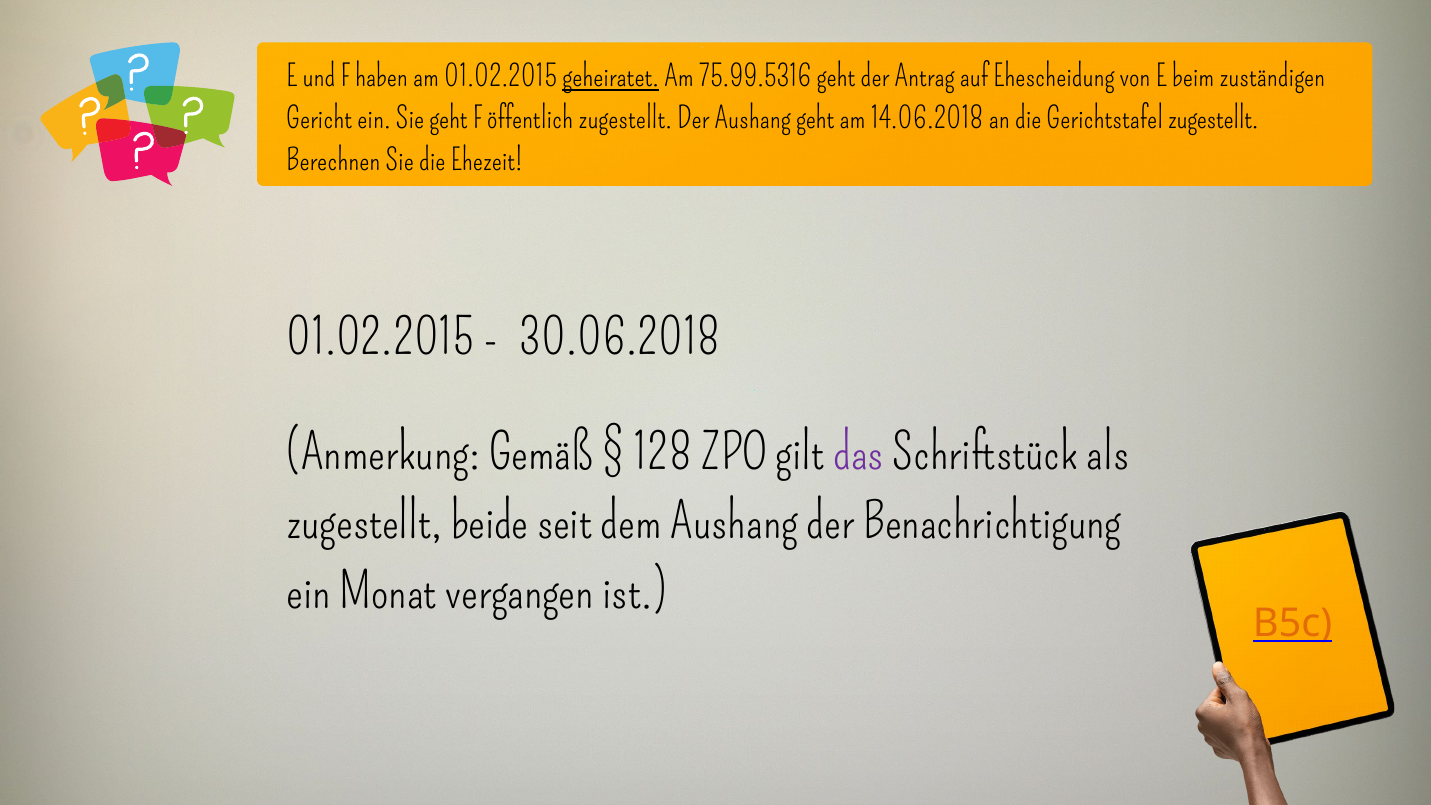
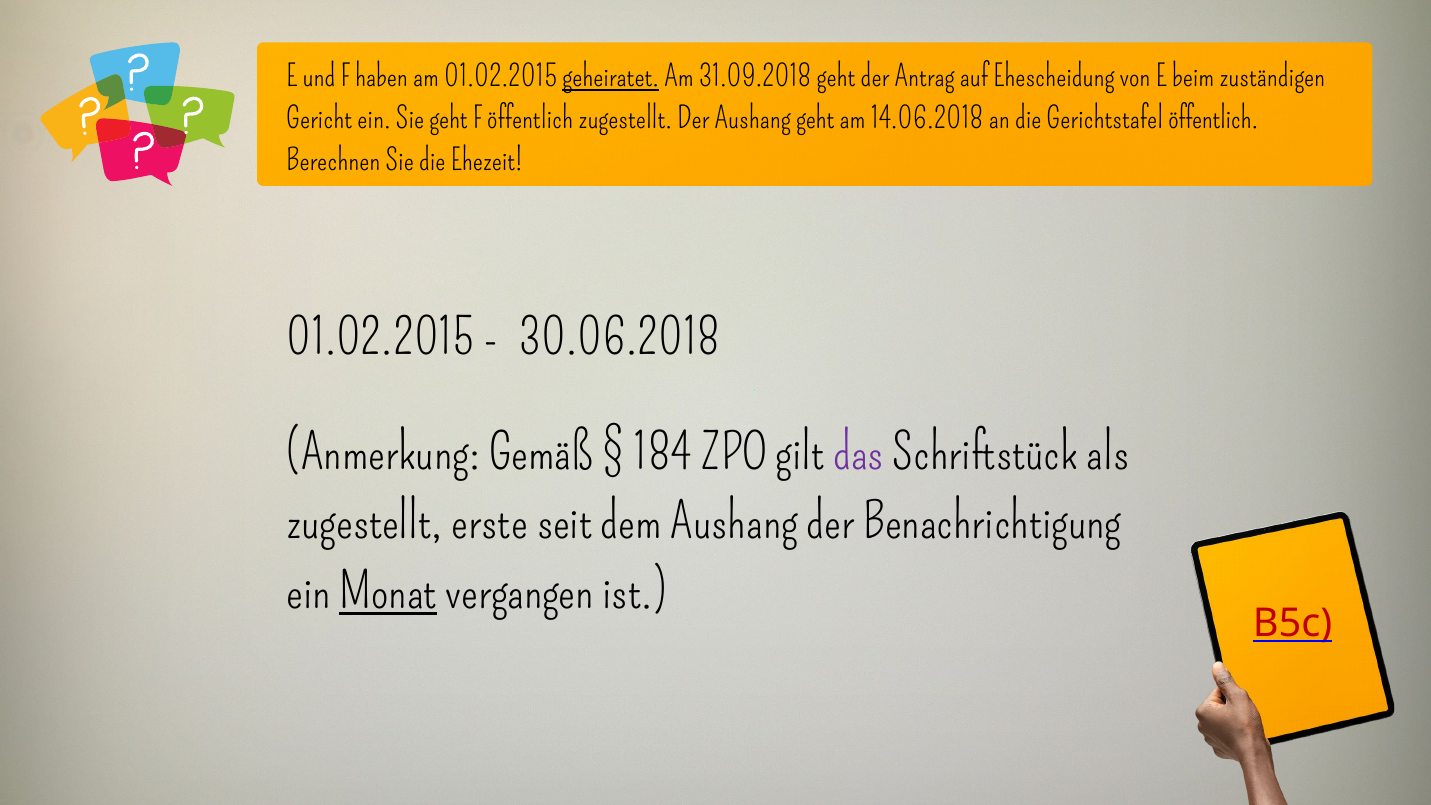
75.99.5316: 75.99.5316 -> 31.09.2018 (755, 77)
Gerichtstafel zugestellt: zugestellt -> öffentlich (1213, 119)
128: 128 -> 184 (663, 453)
beide: beide -> erste (490, 522)
Monat underline: none -> present (388, 592)
B5c colour: orange -> red (1293, 623)
